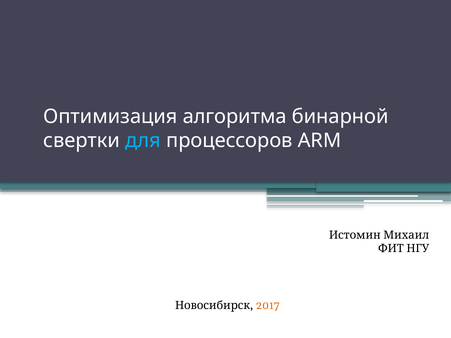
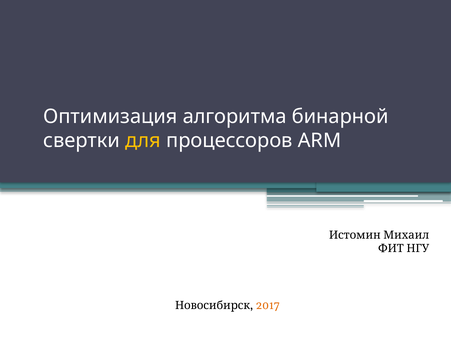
для colour: light blue -> yellow (143, 141)
